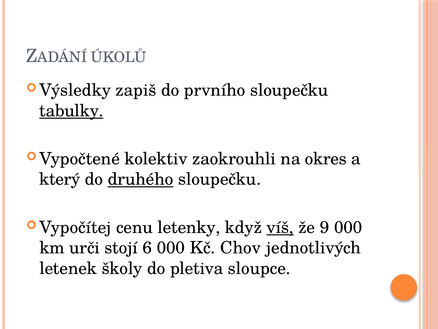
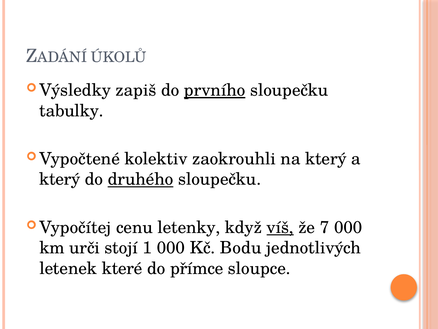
prvního underline: none -> present (215, 90)
tabulky underline: present -> none (71, 111)
na okres: okres -> který (326, 159)
9: 9 -> 7 (325, 227)
6: 6 -> 1 (147, 248)
Chov: Chov -> Bodu (241, 248)
školy: školy -> které (122, 268)
pletiva: pletiva -> přímce (197, 268)
